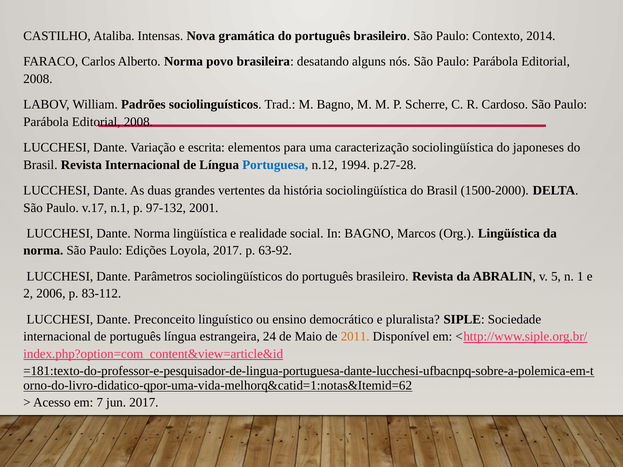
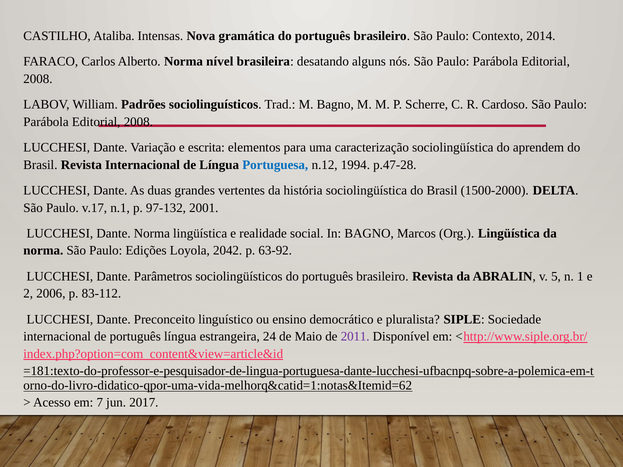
povo: povo -> nível (220, 62)
japoneses: japoneses -> aprendem (538, 148)
p.27-28: p.27-28 -> p.47-28 (395, 165)
Loyola 2017: 2017 -> 2042 (228, 251)
2011 colour: orange -> purple (355, 337)
